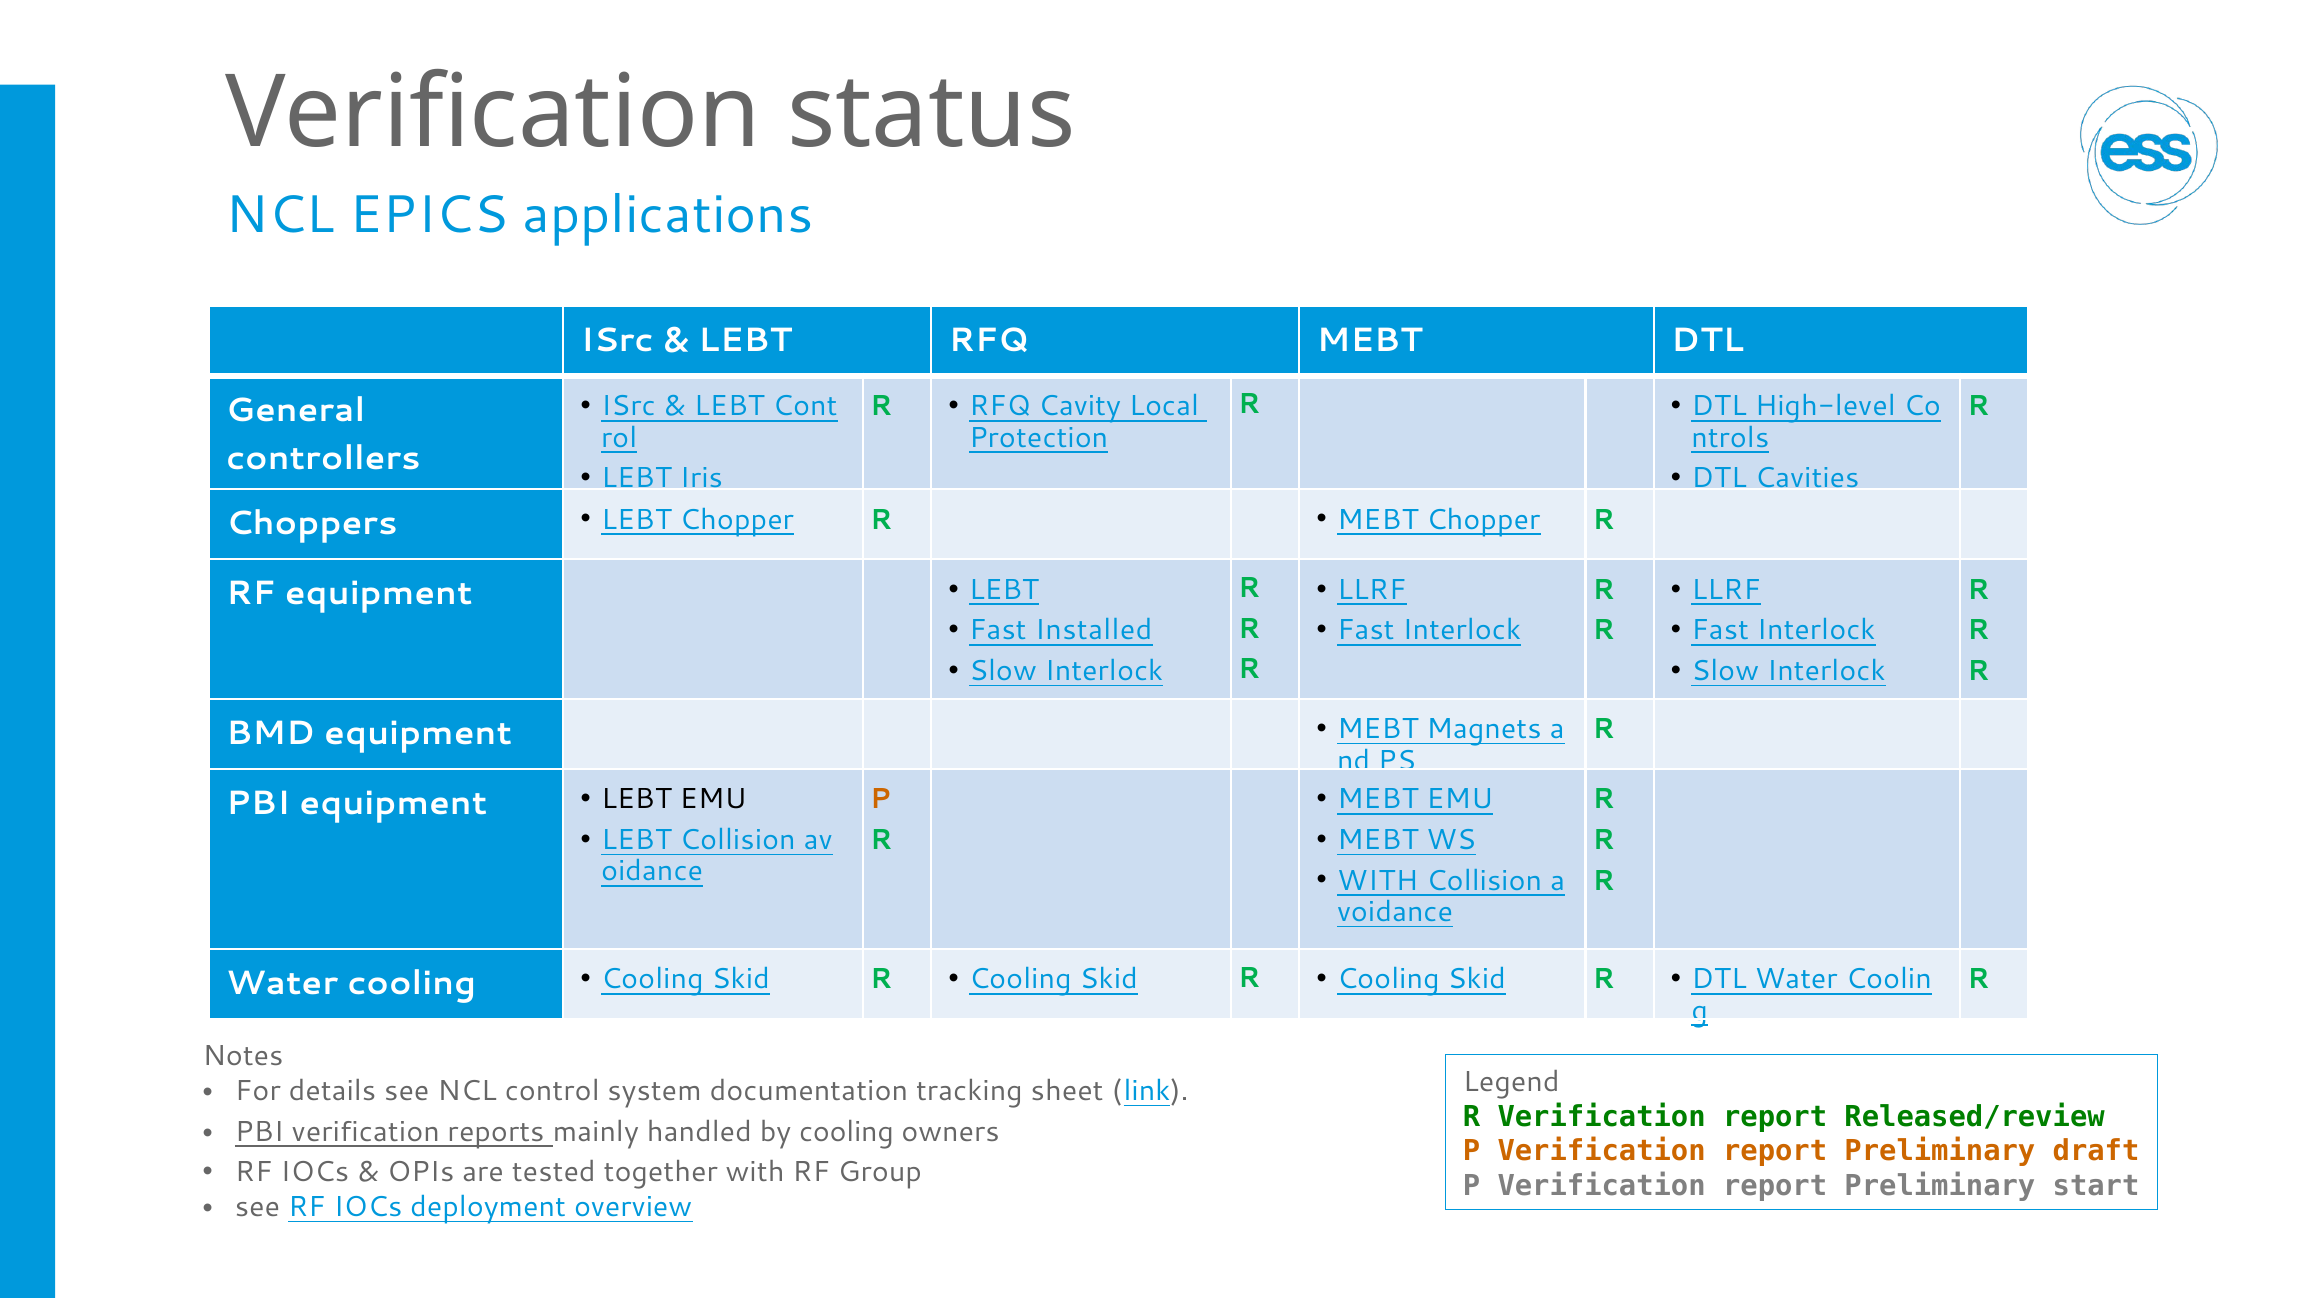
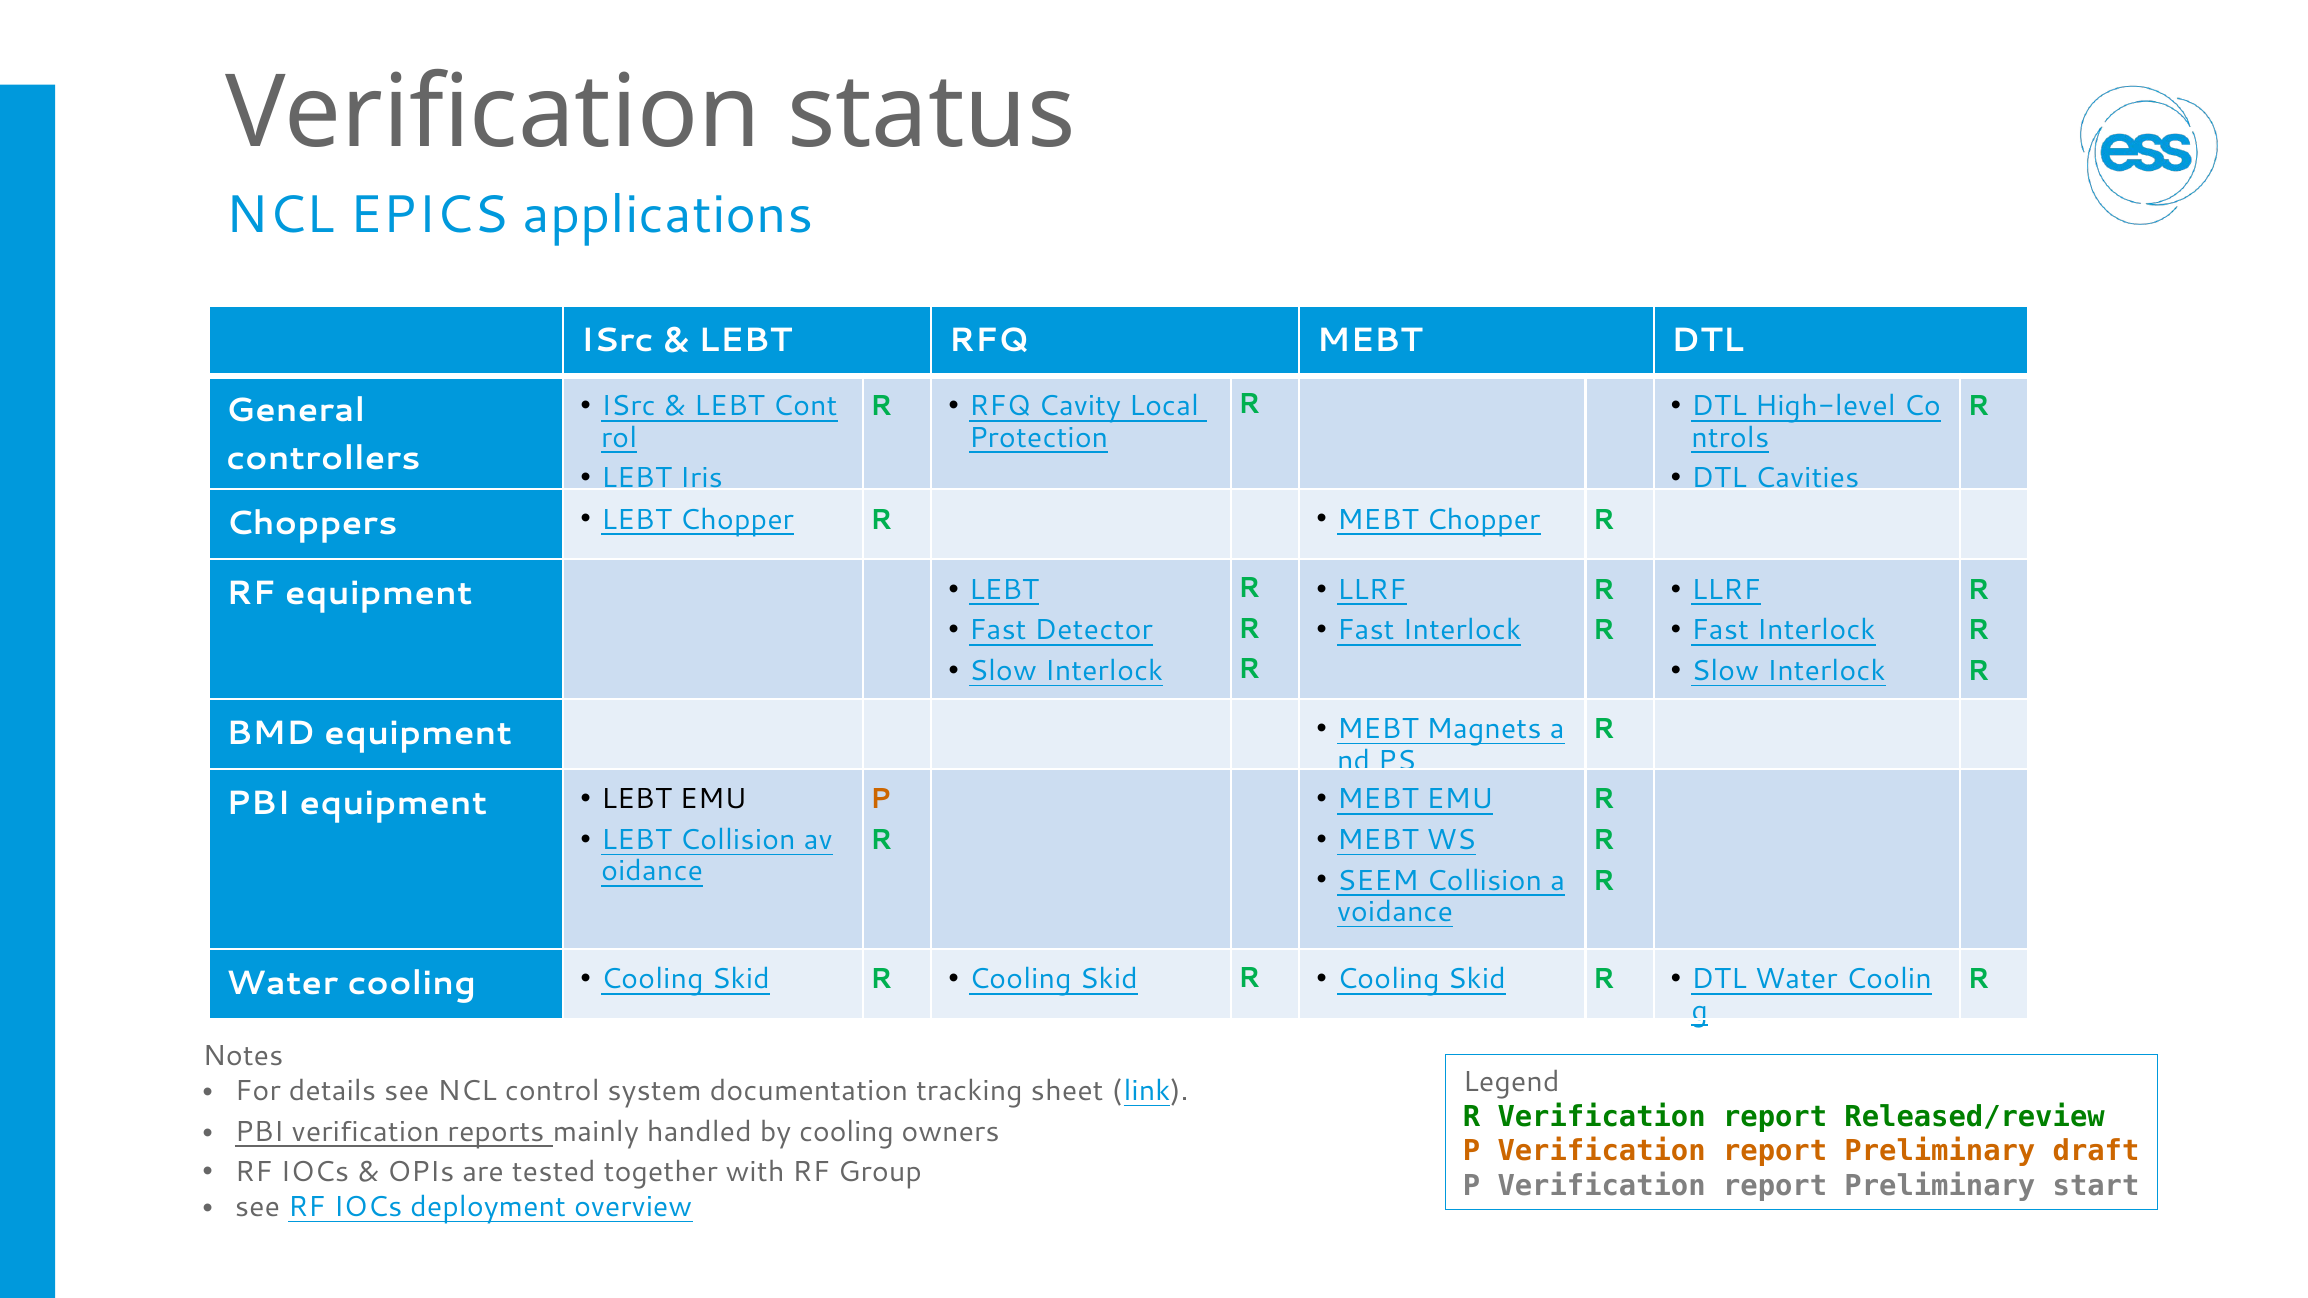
Installed: Installed -> Detector (1094, 630)
WITH: WITH -> SEEM (1378, 881)
